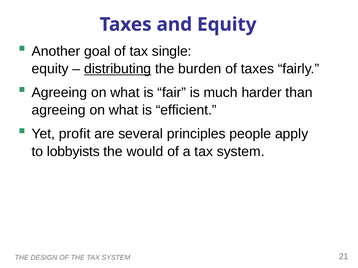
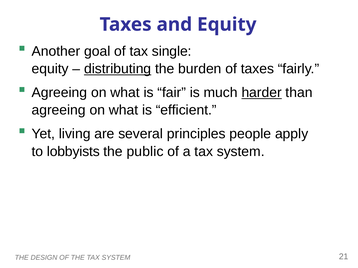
harder underline: none -> present (262, 93)
profit: profit -> living (75, 134)
would: would -> public (145, 152)
